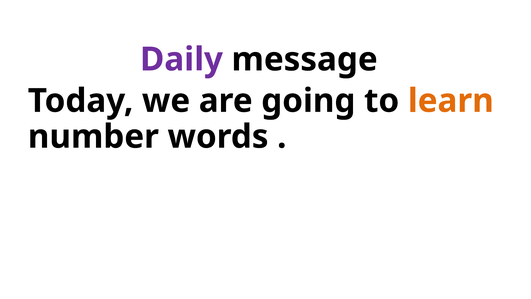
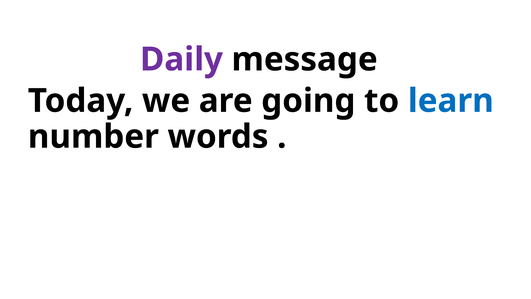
learn colour: orange -> blue (451, 101)
